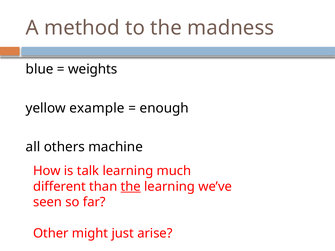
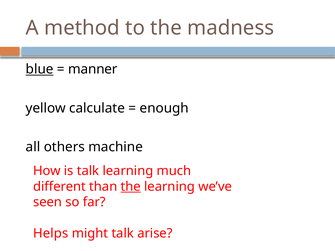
blue underline: none -> present (40, 69)
weights: weights -> manner (93, 69)
example: example -> calculate (97, 108)
Other: Other -> Helps (51, 234)
might just: just -> talk (123, 234)
